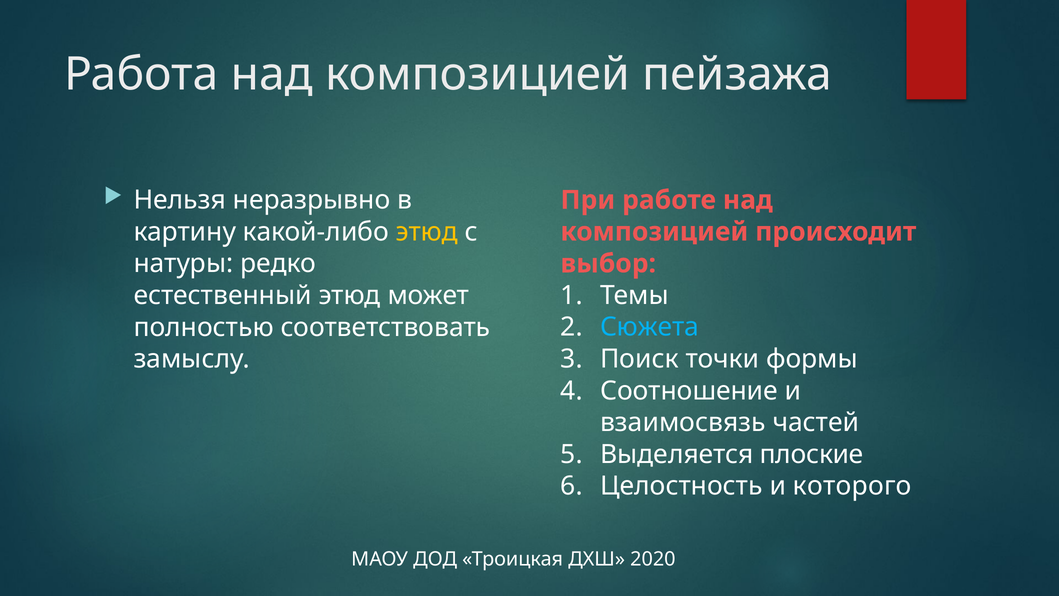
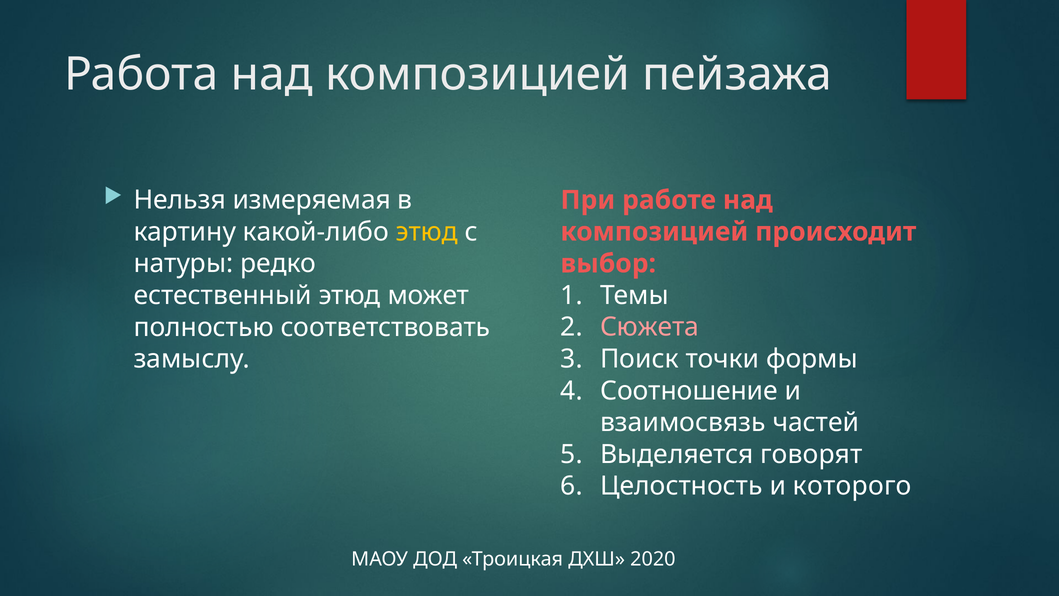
неразрывно: неразрывно -> измеряемая (312, 200)
Сюжета colour: light blue -> pink (649, 327)
плоские: плоские -> говорят (811, 454)
